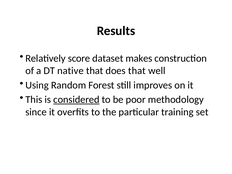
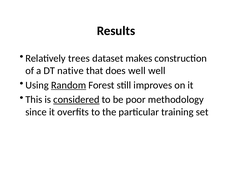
score: score -> trees (79, 58)
does that: that -> well (137, 71)
Random underline: none -> present (69, 85)
